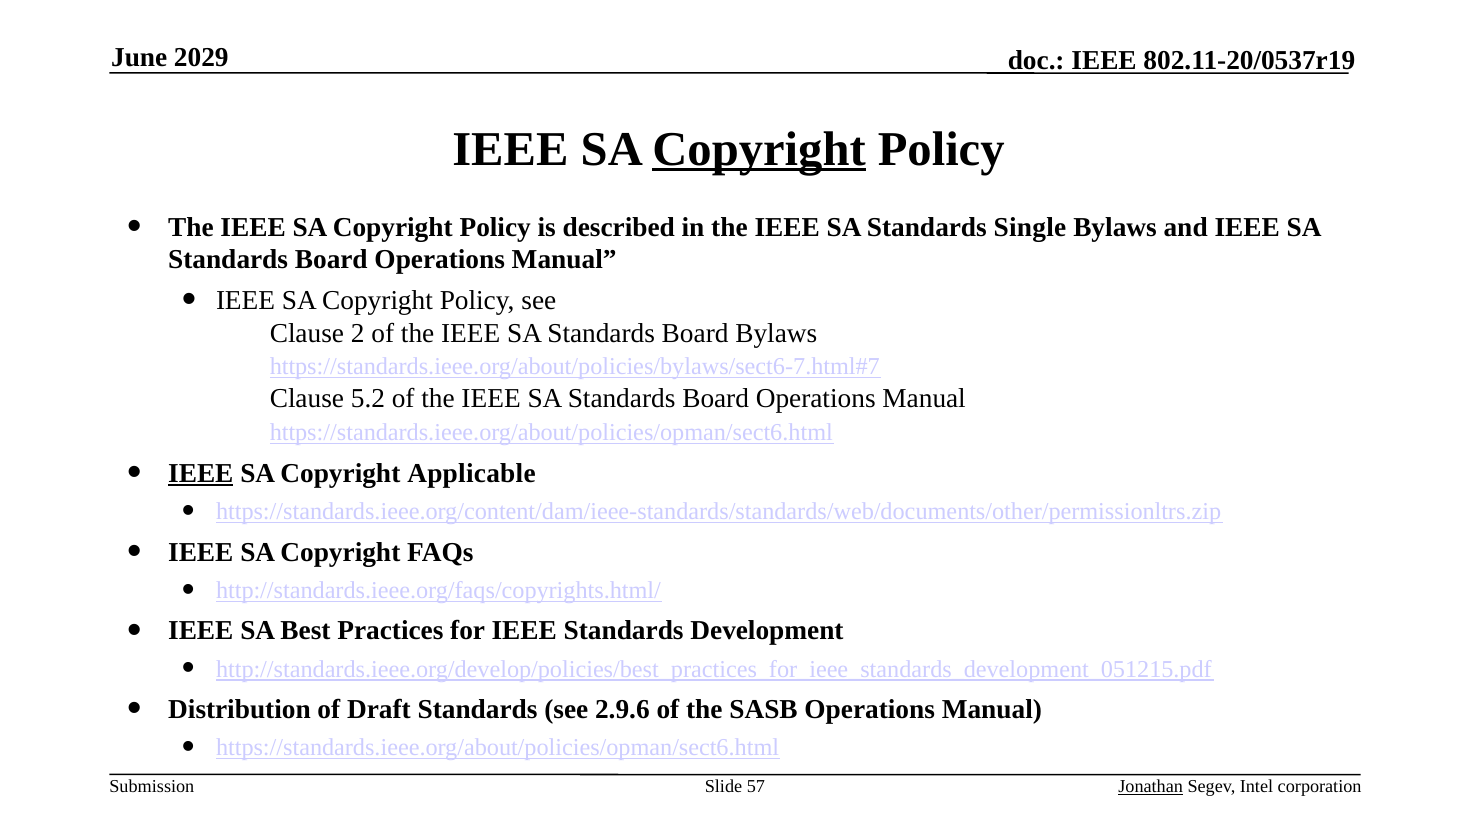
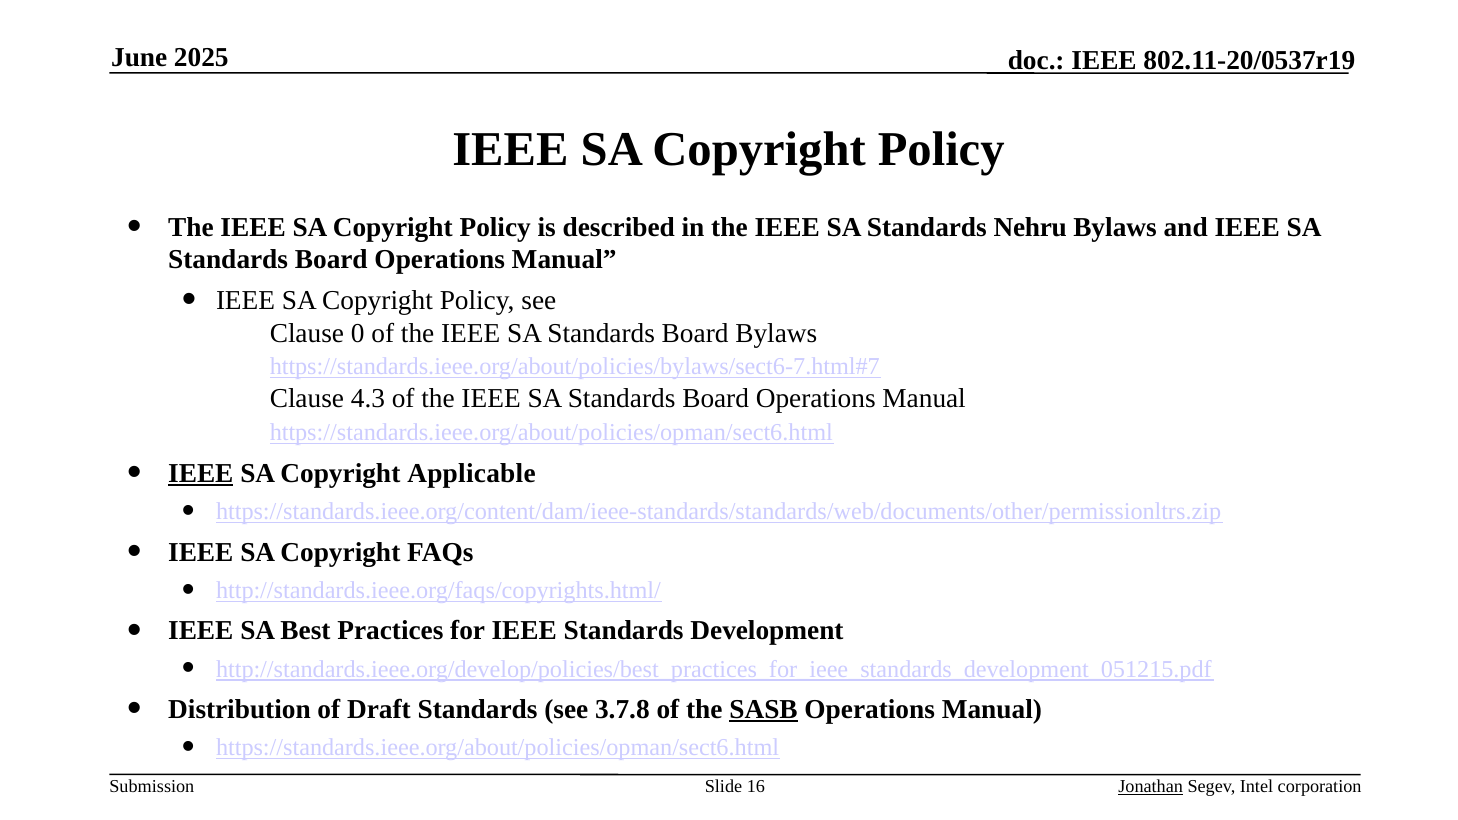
2029: 2029 -> 2025 (201, 58)
Copyright underline: present -> none (759, 149)
Single: Single -> Nehru (1030, 227)
2: 2 -> 0 (358, 333)
5.2: 5.2 -> 4.3 (368, 399)
2.9.6: 2.9.6 -> 3.7.8 (622, 709)
SASB underline: none -> present (764, 709)
57: 57 -> 16 (756, 787)
